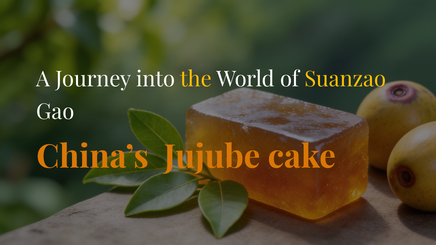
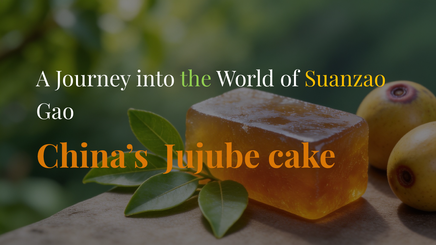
the colour: yellow -> light green (196, 79)
